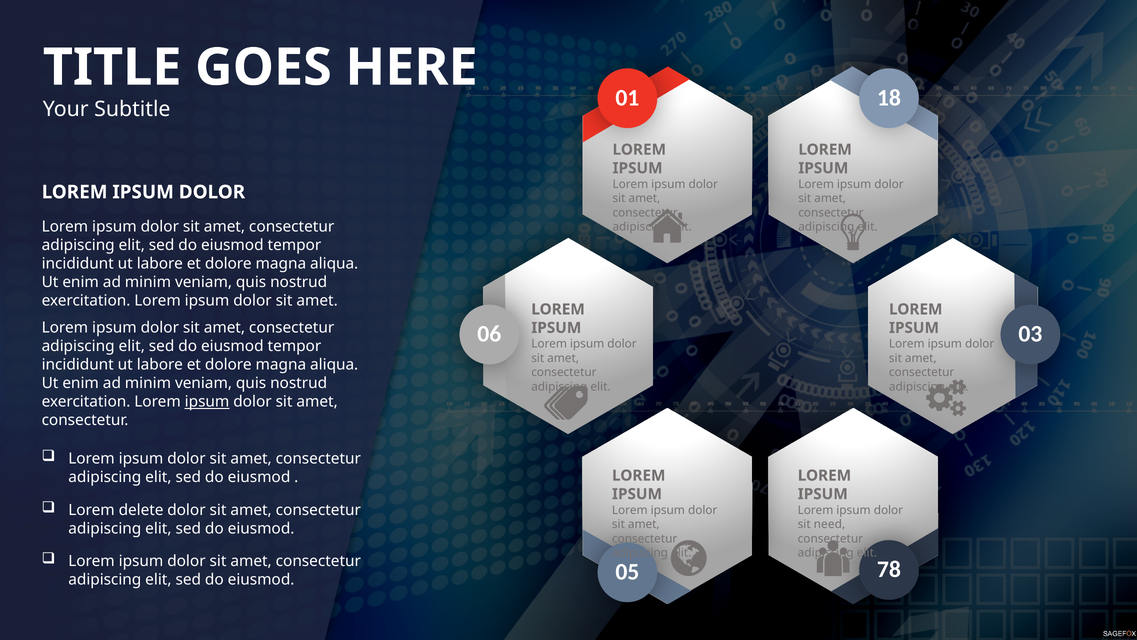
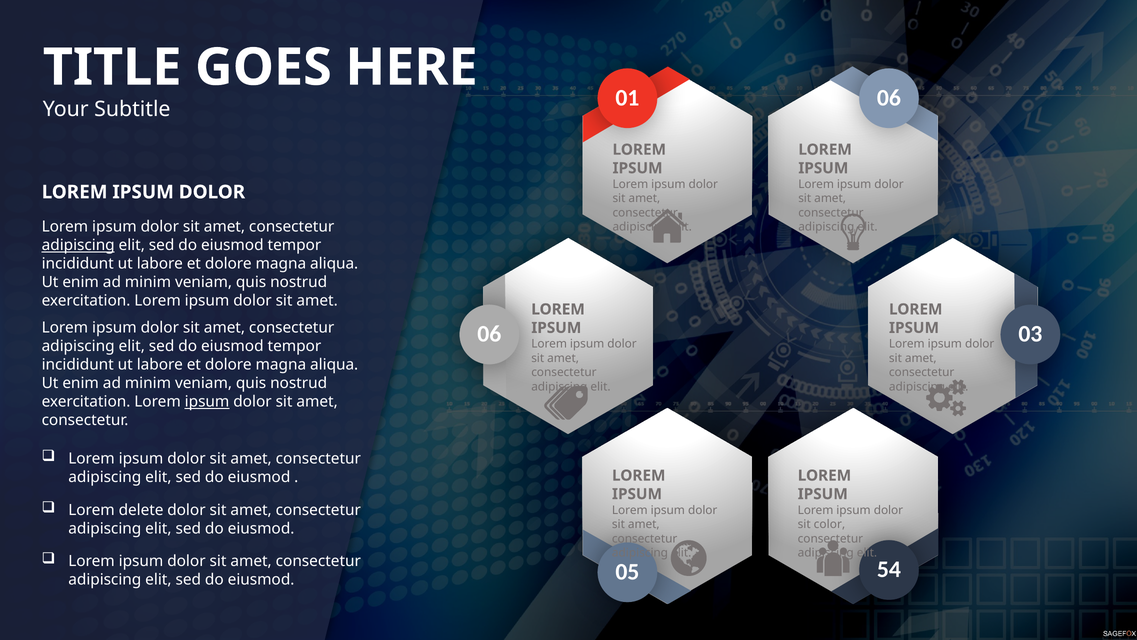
01 18: 18 -> 06 (889, 98)
adipiscing underline: none -> present (78, 245)
need: need -> color (829, 524)
78: 78 -> 54 (889, 569)
